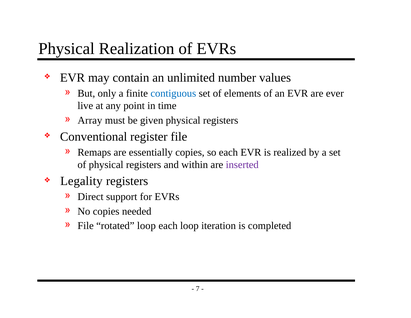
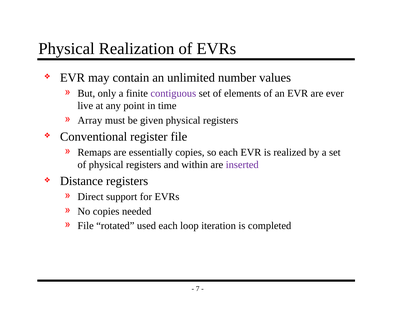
contiguous colour: blue -> purple (173, 93)
Legality: Legality -> Distance (82, 181)
rotated loop: loop -> used (146, 226)
